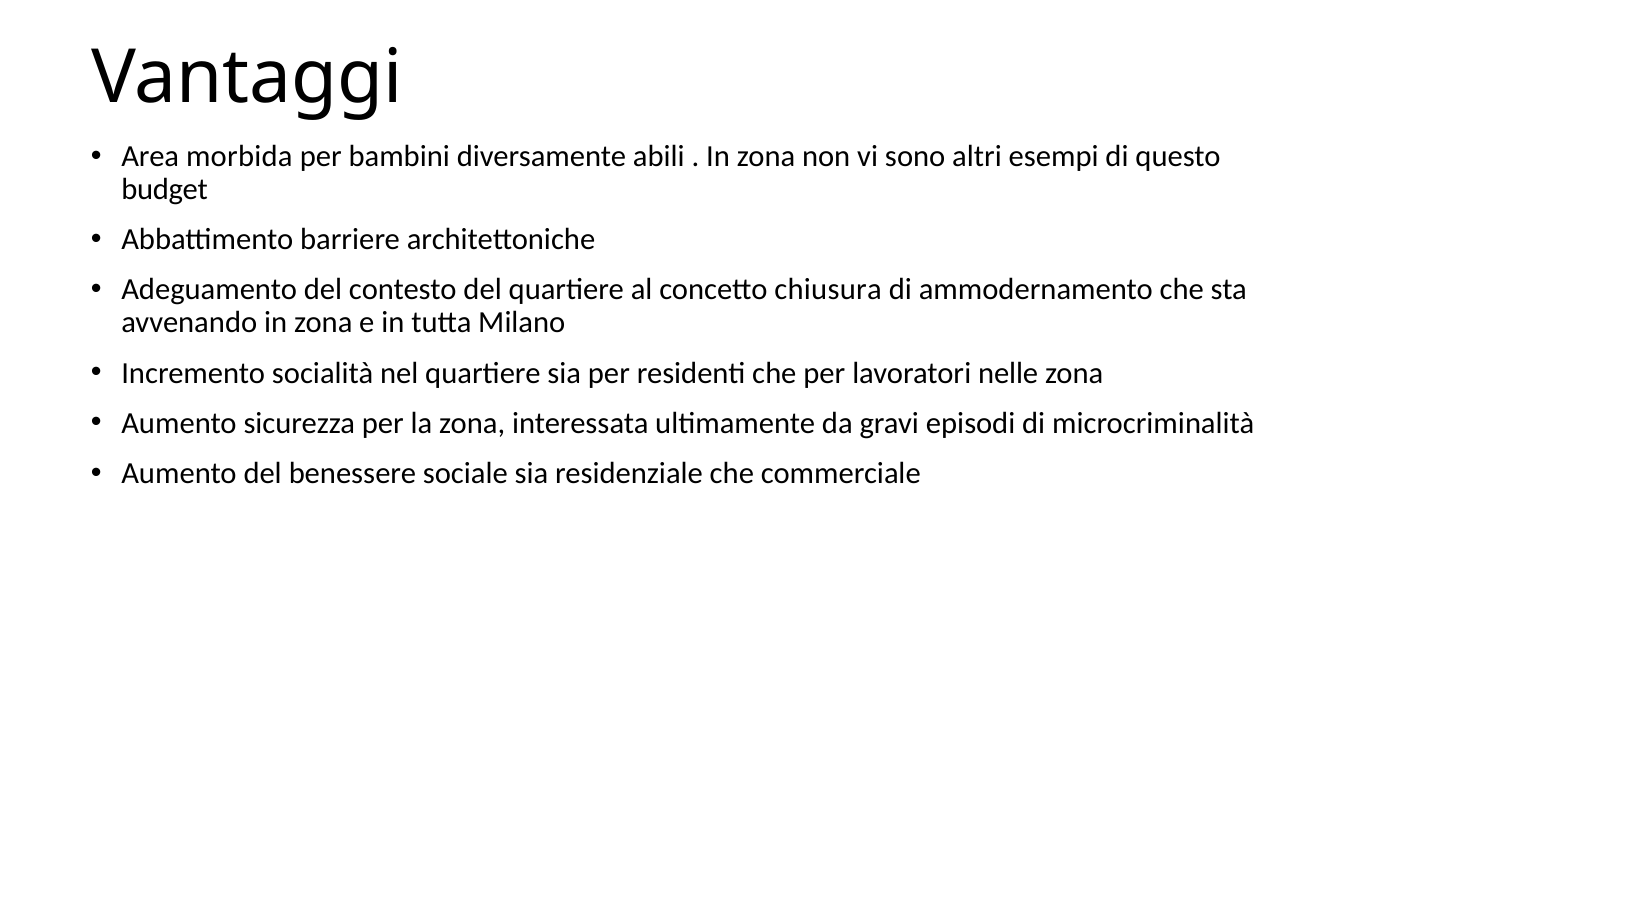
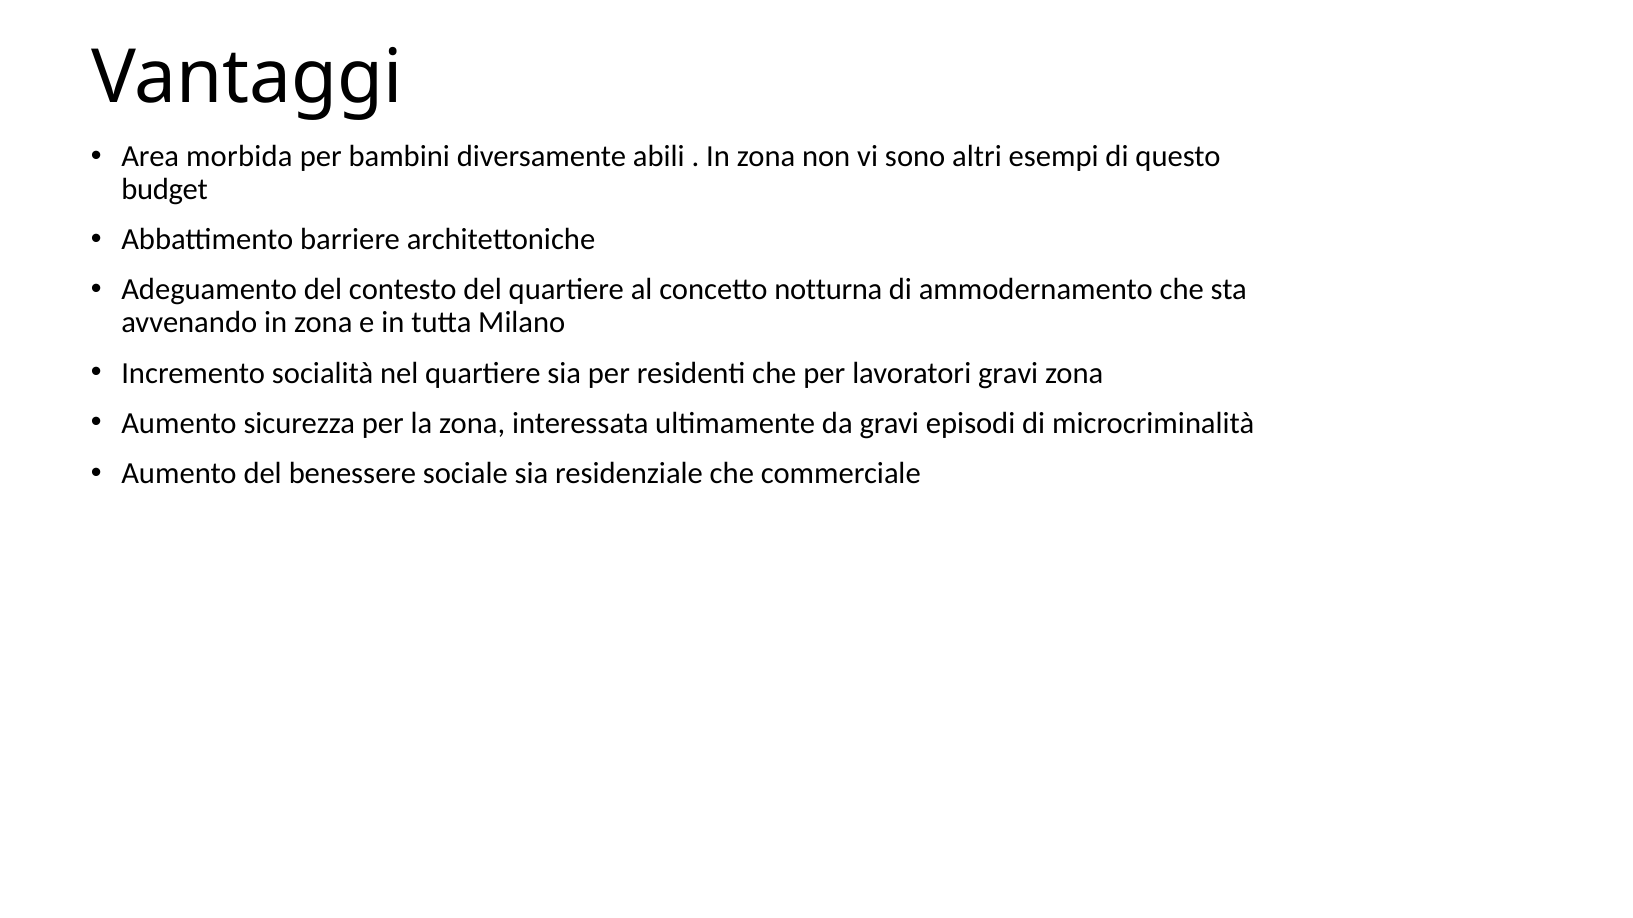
chiusura: chiusura -> notturna (828, 290)
lavoratori nelle: nelle -> gravi (1008, 373)
